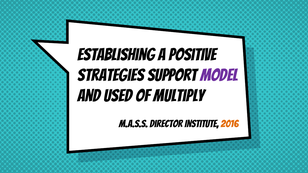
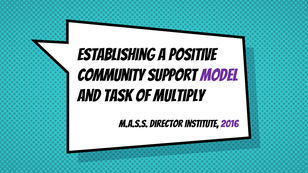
Strategies: Strategies -> Community (111, 76)
used: used -> task (118, 96)
2016 colour: orange -> purple (230, 124)
